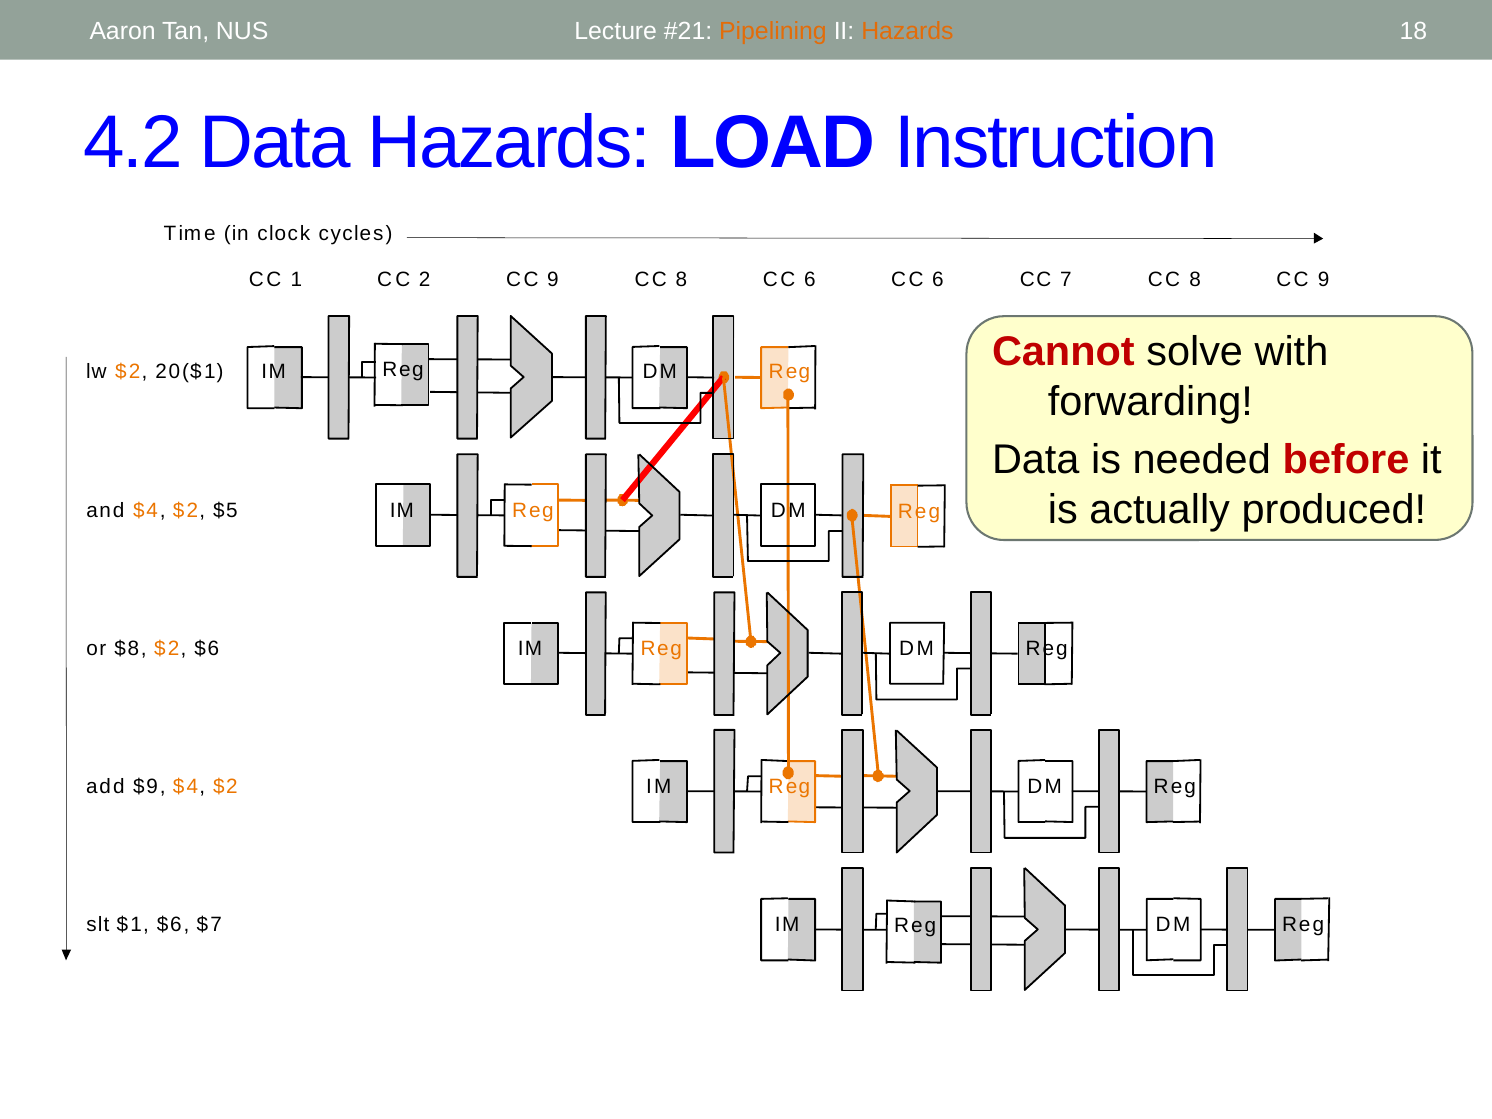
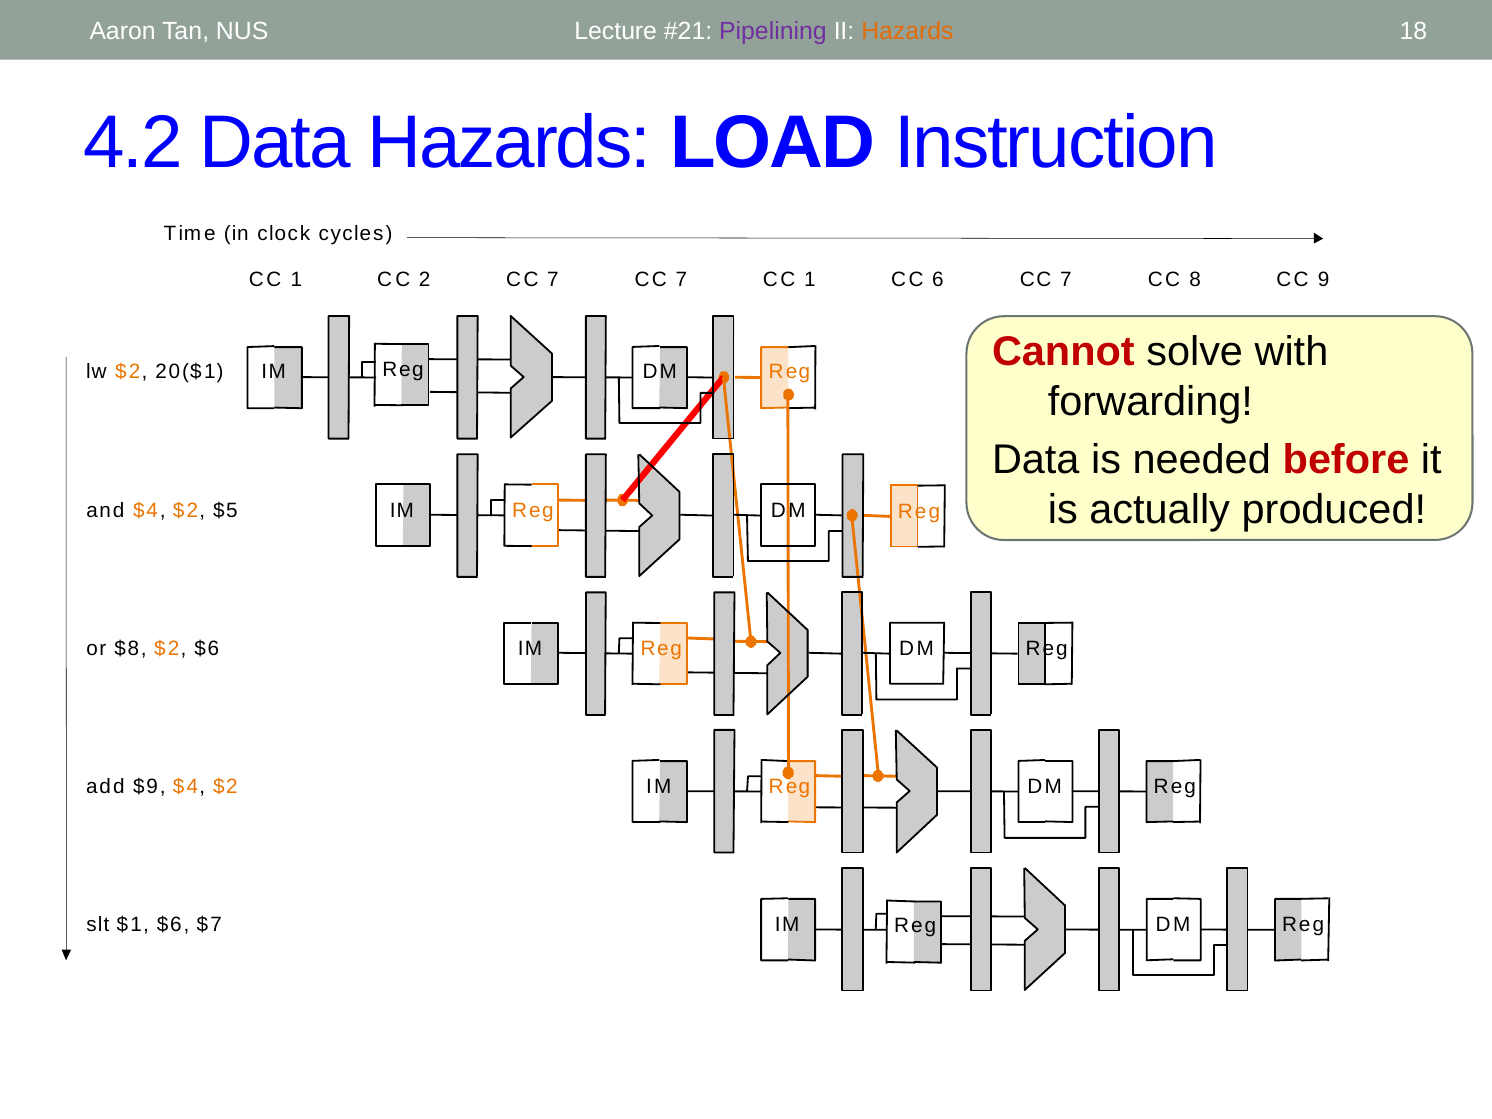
Pipelining colour: orange -> purple (773, 32)
9: 9 -> 7 (553, 279)
8: 8 -> 7 (681, 279)
6: 6 -> 1 (810, 279)
